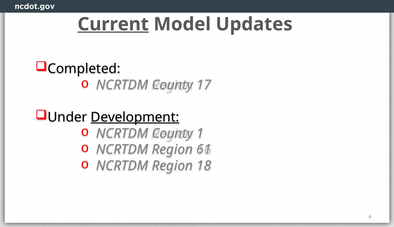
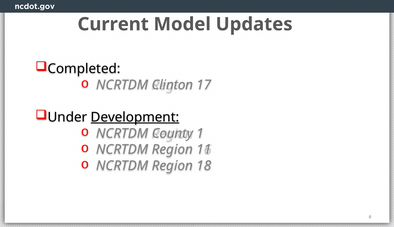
Current underline: present -> none (113, 24)
County: County -> Clinton (172, 85)
61: 61 -> 11 (204, 150)
